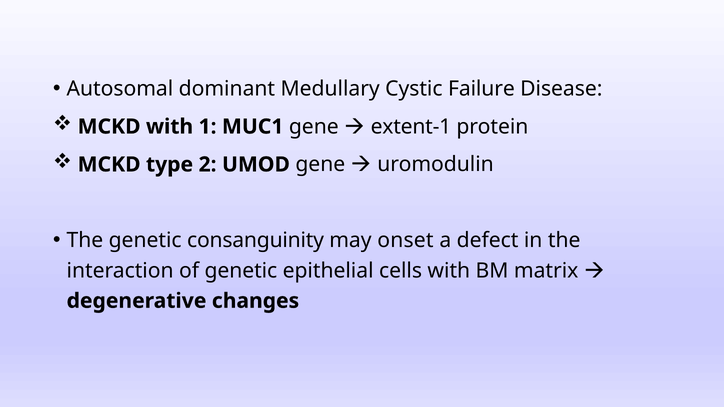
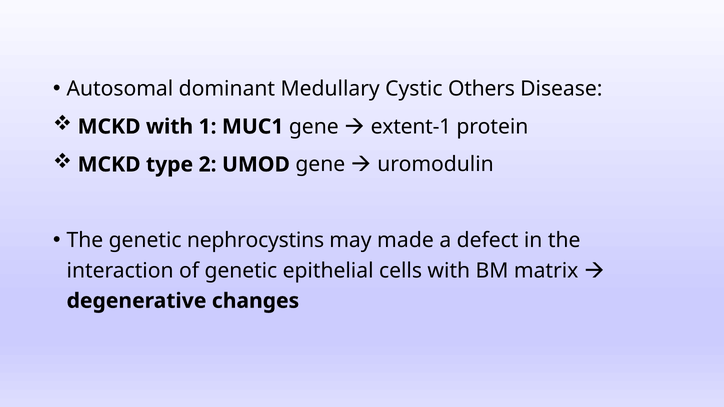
Failure: Failure -> Others (481, 89)
consanguinity: consanguinity -> nephrocystins (256, 240)
onset: onset -> made (405, 240)
